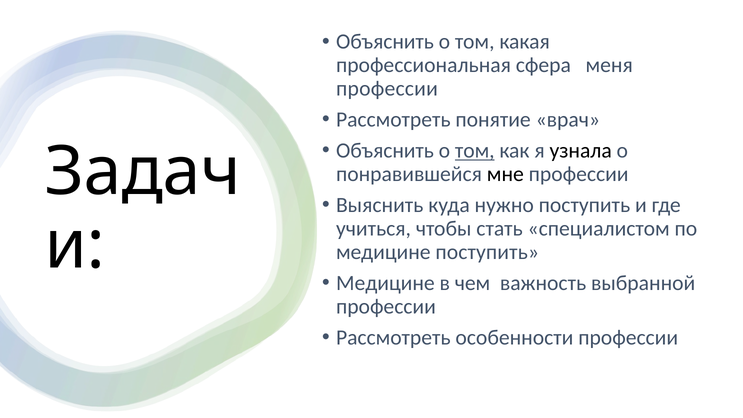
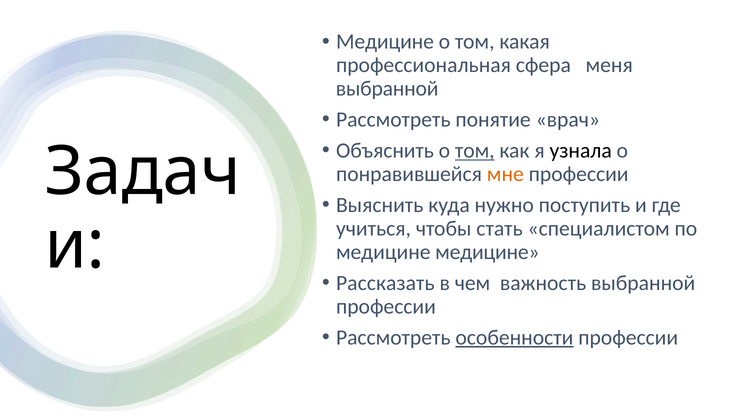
Объяснить: Объяснить -> Медицине (385, 42)
профессии: профессии -> выбранной (387, 88)
мне colour: black -> orange (505, 174)
медицине поступить: поступить -> медицине (487, 252)
Медицине: Медицине -> Рассказать (385, 283)
особенности underline: none -> present (514, 337)
